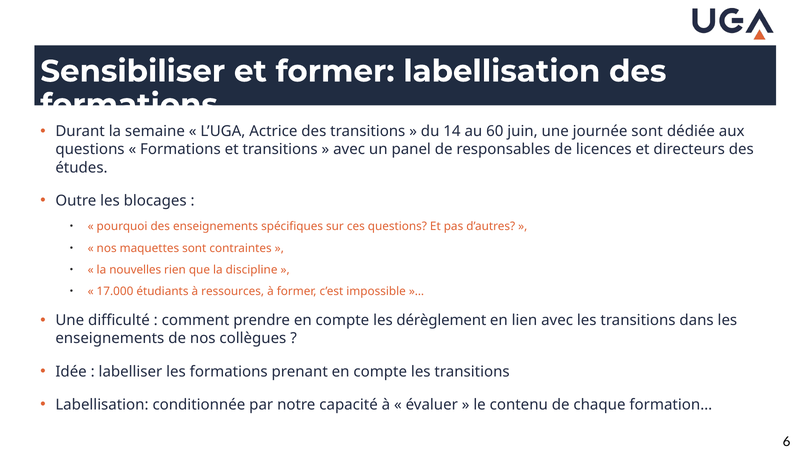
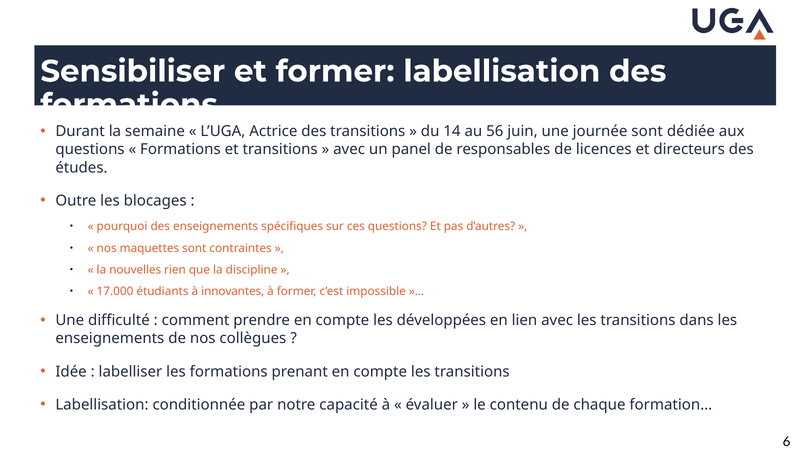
60: 60 -> 56 (495, 131)
ressources: ressources -> innovantes (233, 292)
dérèglement: dérèglement -> développées (441, 321)
